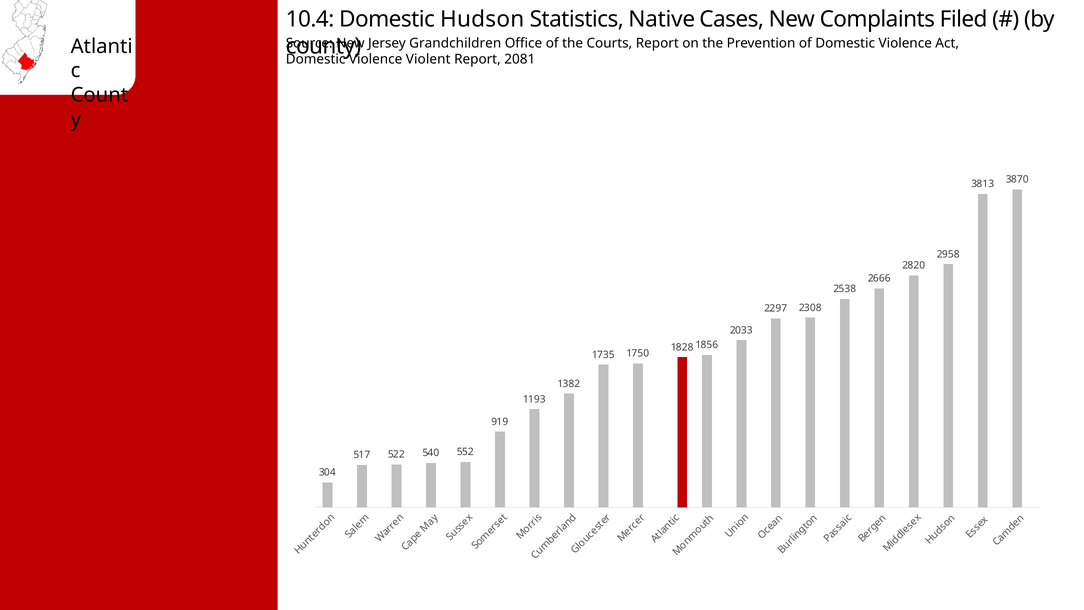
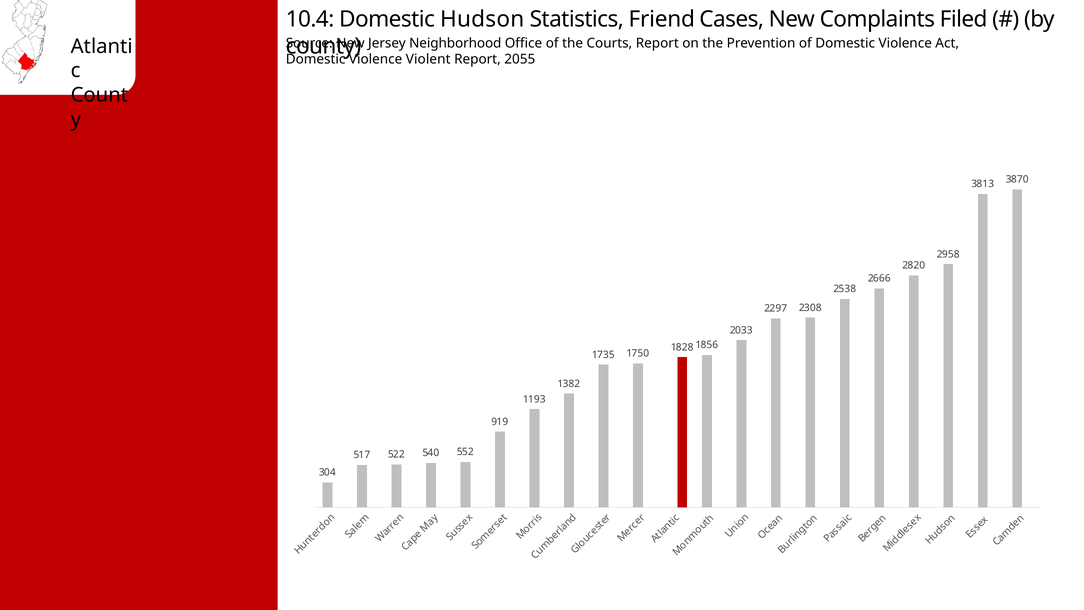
Native: Native -> Friend (662, 19)
Grandchildren: Grandchildren -> Neighborhood (455, 43)
2081: 2081 -> 2055 (520, 59)
